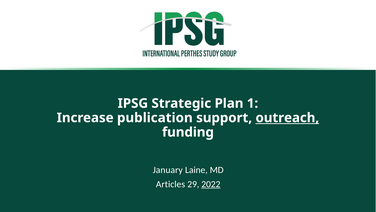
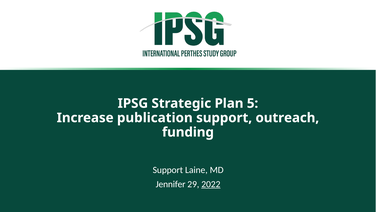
1: 1 -> 5 (253, 103)
outreach underline: present -> none (287, 118)
January: January -> Support (168, 170)
Articles: Articles -> Jennifer (171, 184)
